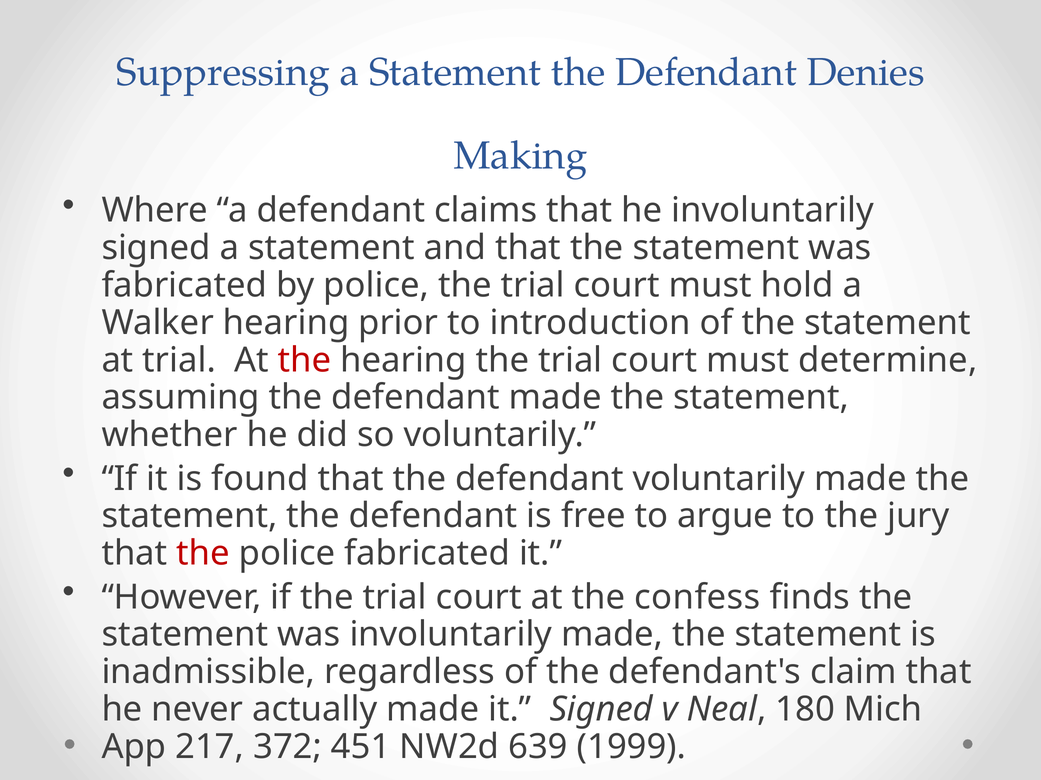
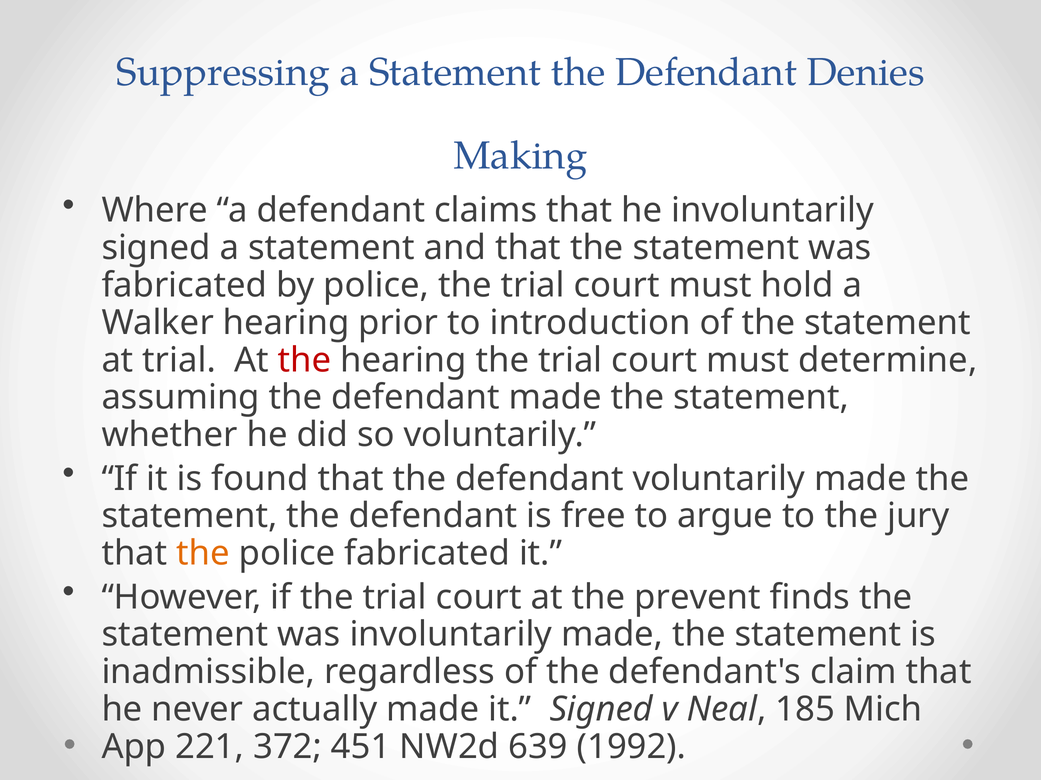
the colour: red -> orange (203, 554)
confess: confess -> prevent (698, 598)
180: 180 -> 185 (805, 710)
217: 217 -> 221 (210, 748)
1999: 1999 -> 1992 (631, 748)
